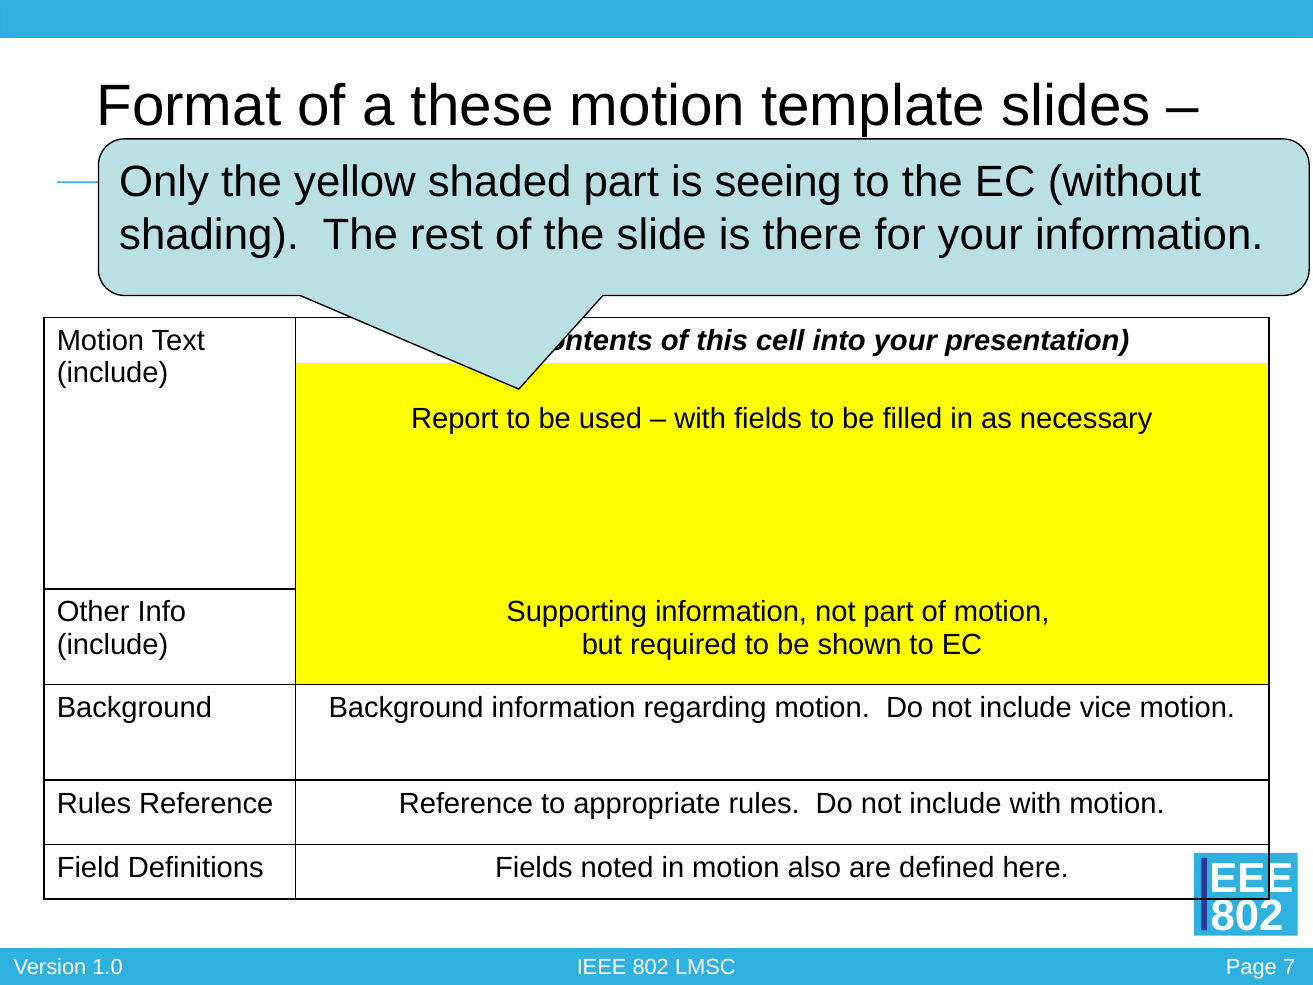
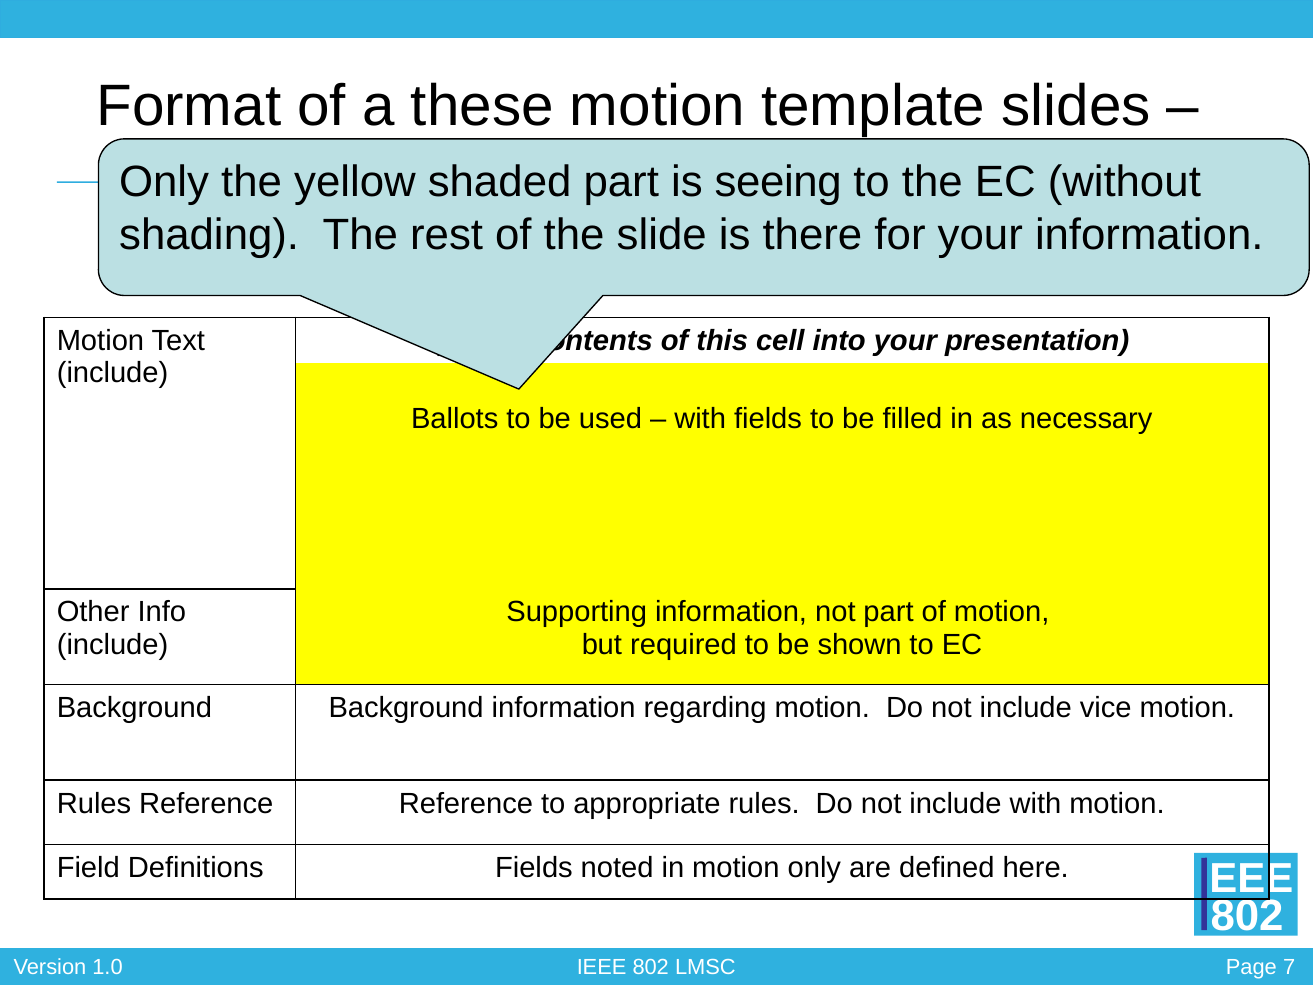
Report: Report -> Ballots (455, 418)
motion also: also -> only (814, 867)
